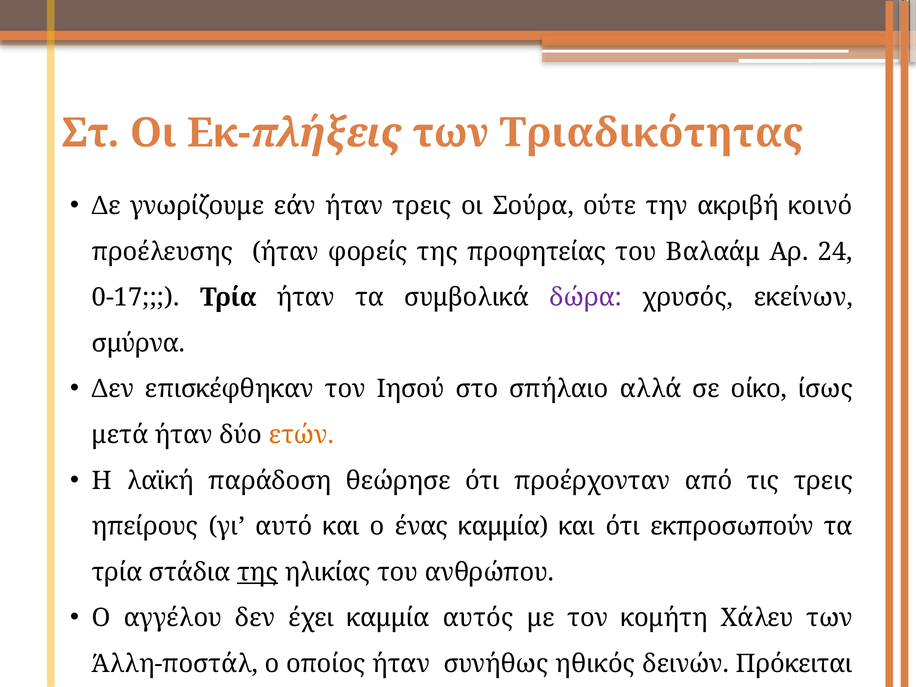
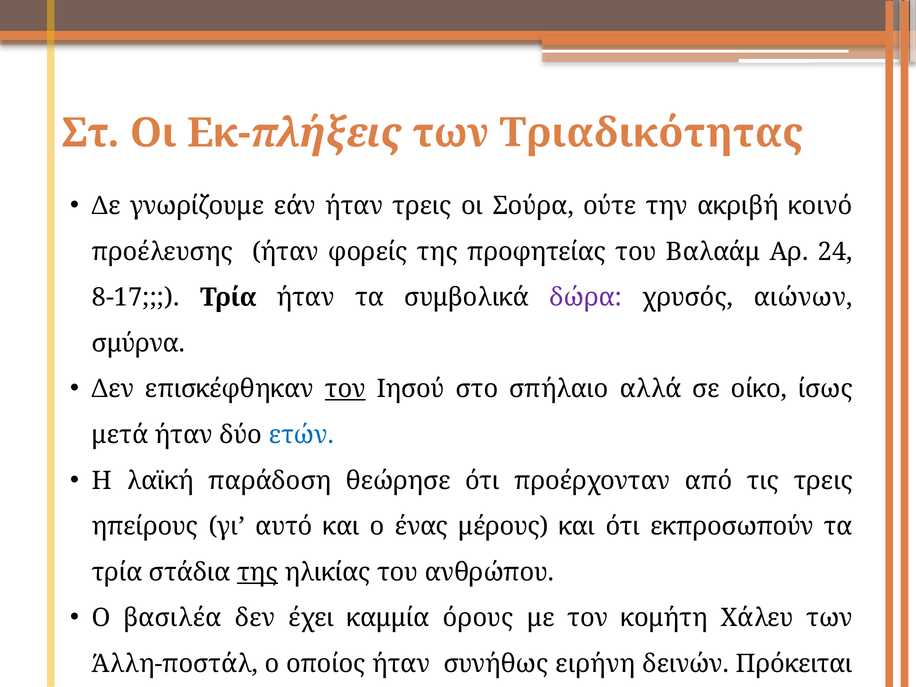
0-17: 0-17 -> 8-17 (136, 297)
εκείνων: εκείνων -> αιώνων (803, 297)
τον underline: none -> present (345, 389)
ετών colour: orange -> blue (301, 435)
ένας καμμία: καμμία -> μέρους (504, 526)
αγγέλου: αγγέλου -> βασιλέα (173, 618)
αυτός: αυτός -> όρους (478, 618)
ηθικός: ηθικός -> ειρήνη (595, 664)
